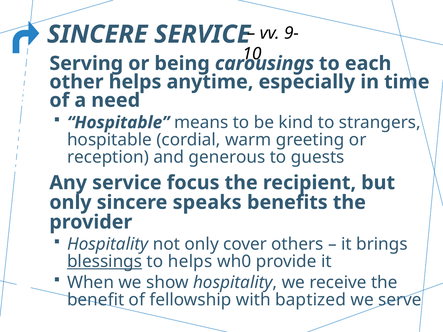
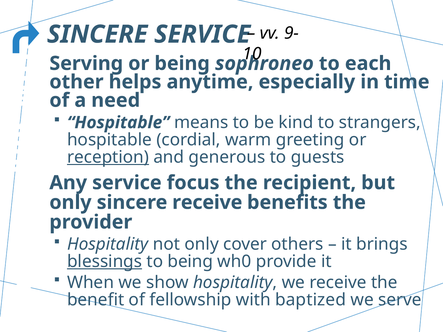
carousings: carousings -> sophroneo (264, 63)
reception underline: none -> present (108, 157)
sincere speaks: speaks -> receive (207, 203)
to helps: helps -> being (190, 262)
